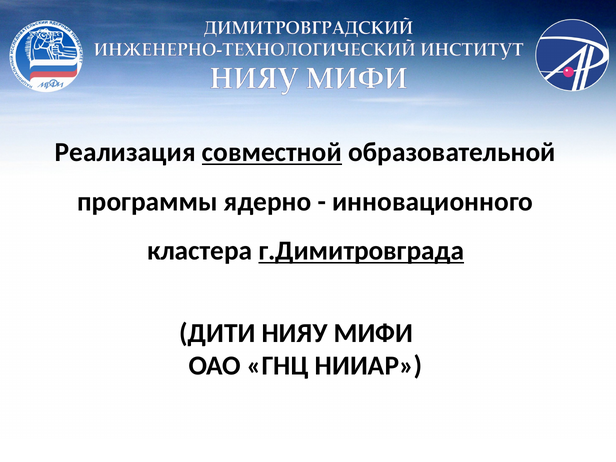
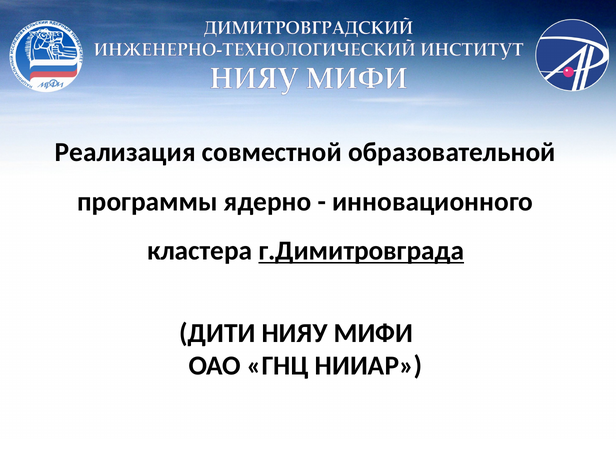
совместной underline: present -> none (272, 152)
